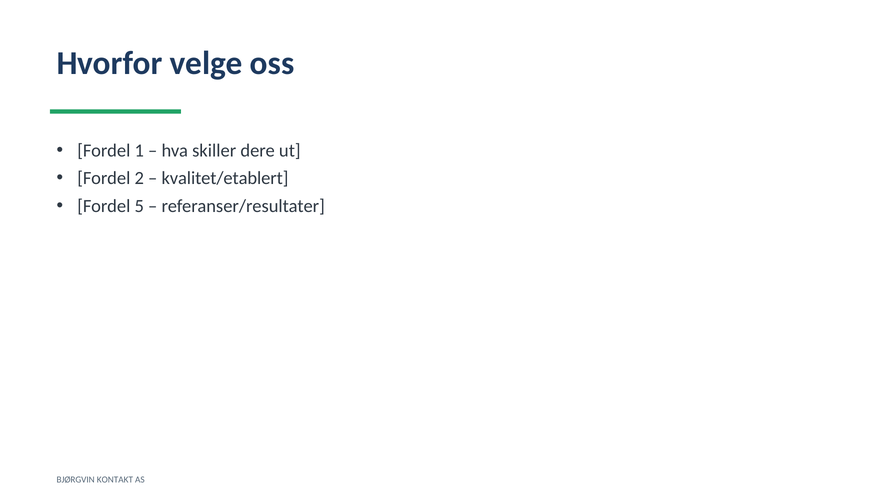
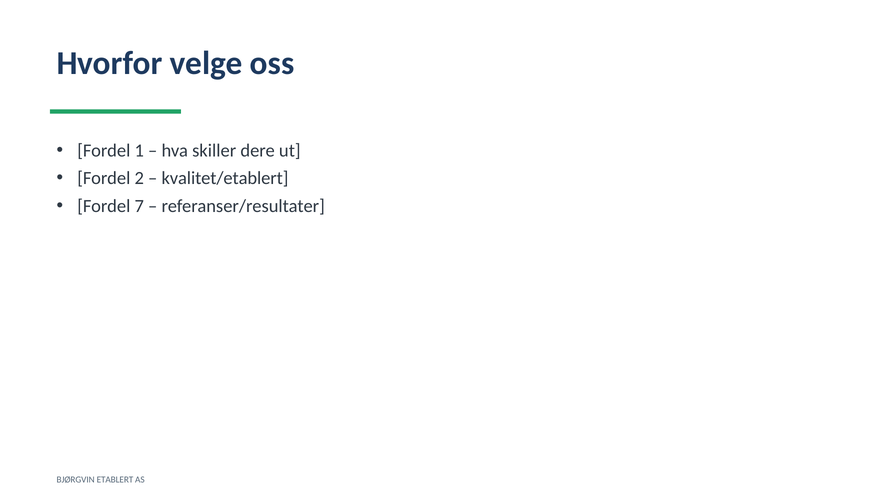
5: 5 -> 7 (139, 206)
KONTAKT: KONTAKT -> ETABLERT (115, 479)
